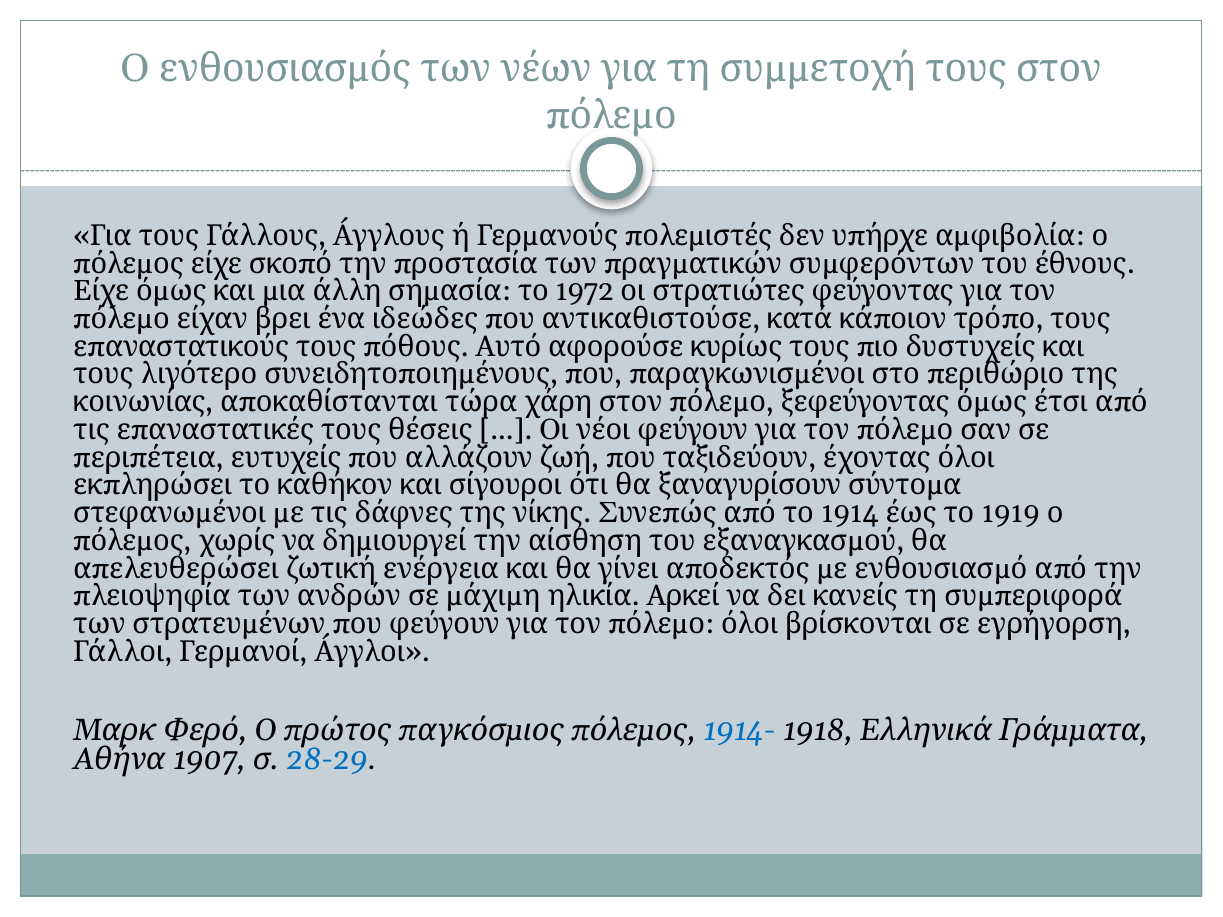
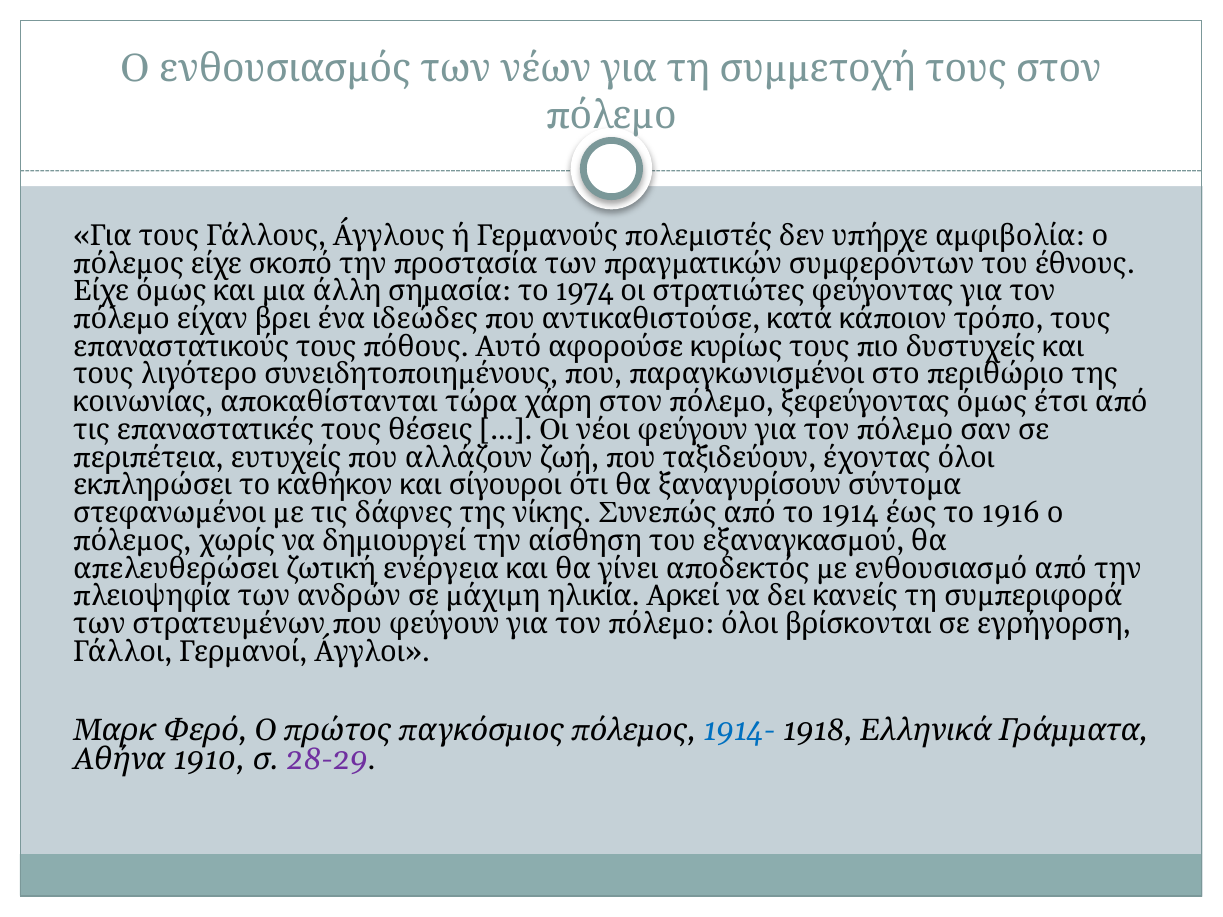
1972: 1972 -> 1974 (585, 291)
1919: 1919 -> 1916 (1011, 513)
1907: 1907 -> 1910 (209, 760)
28-29 colour: blue -> purple (327, 760)
